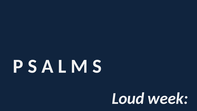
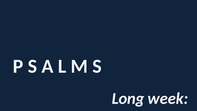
Loud: Loud -> Long (128, 98)
